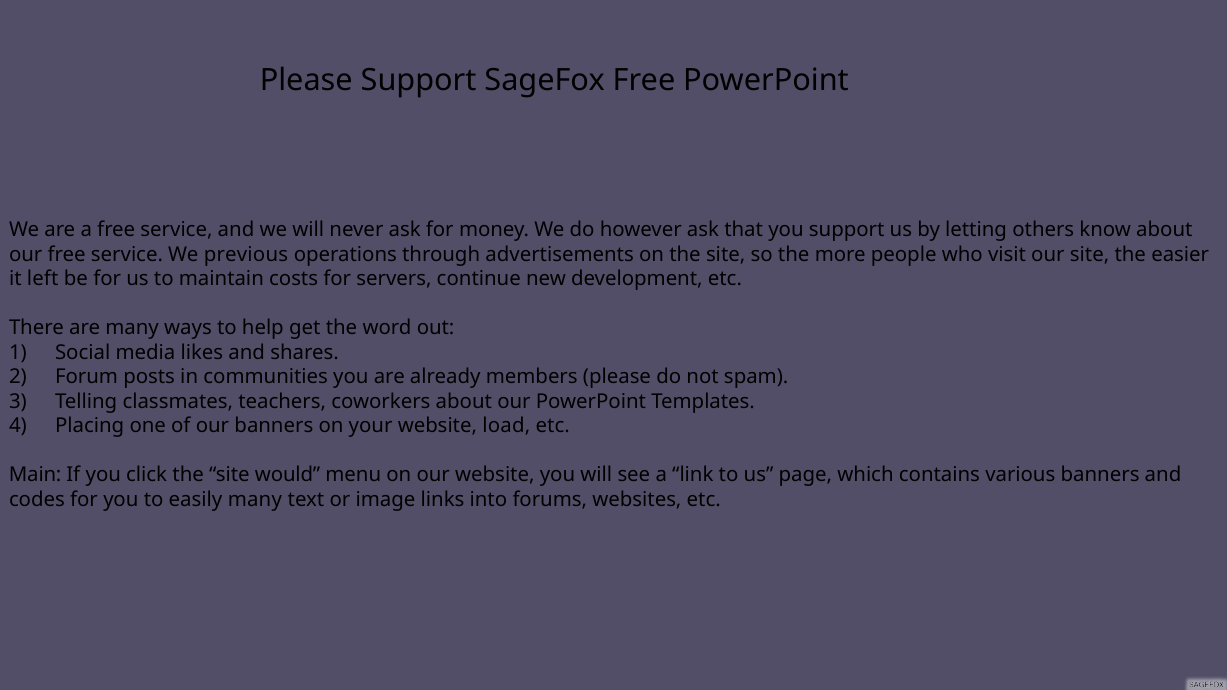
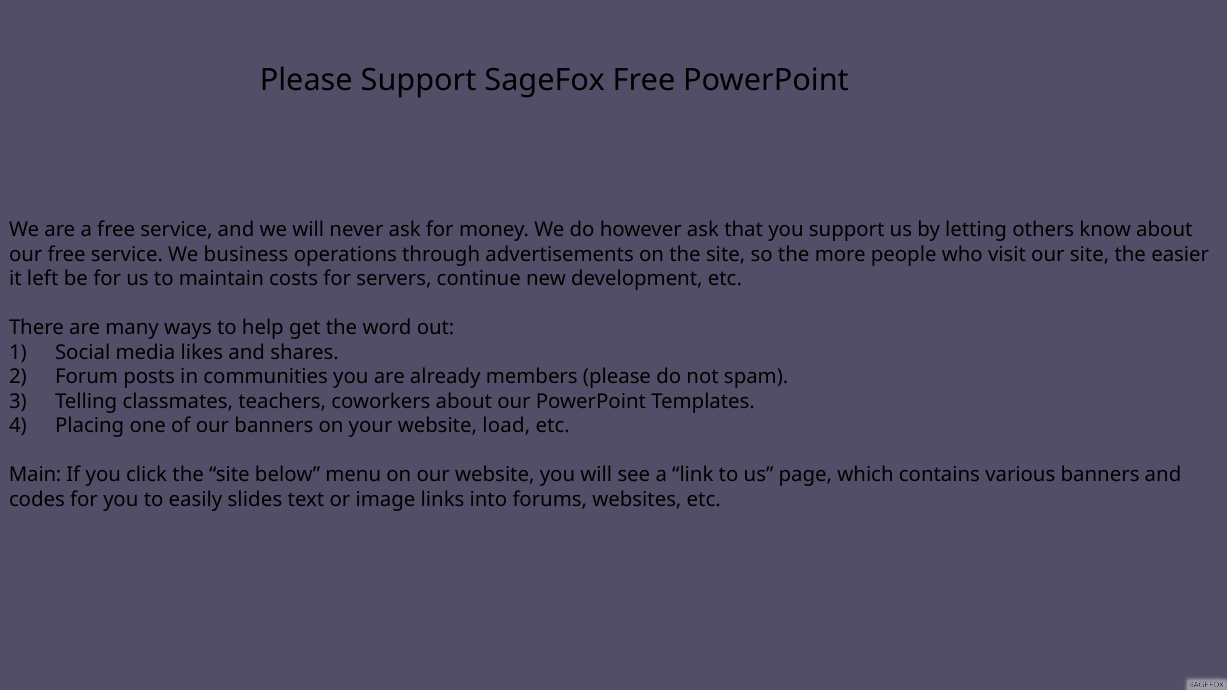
previous: previous -> business (246, 255)
would: would -> below (288, 475)
easily many: many -> slides (255, 500)
